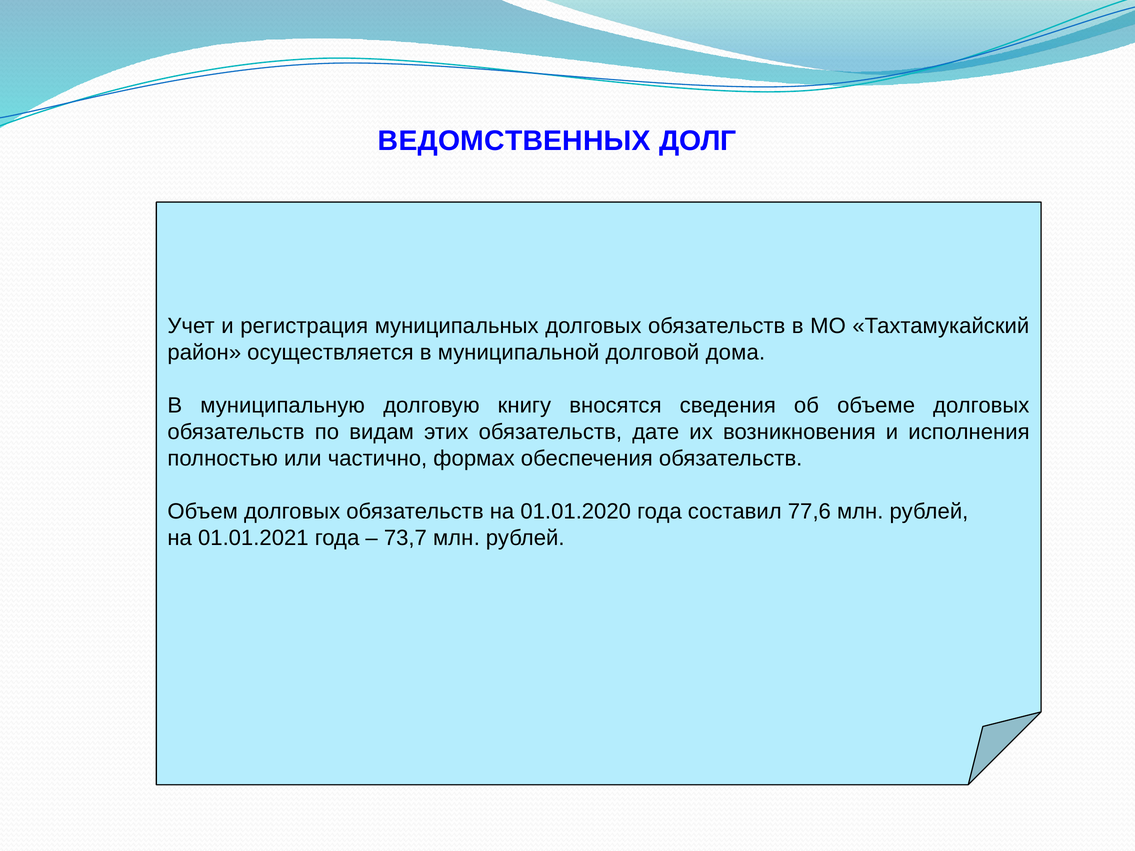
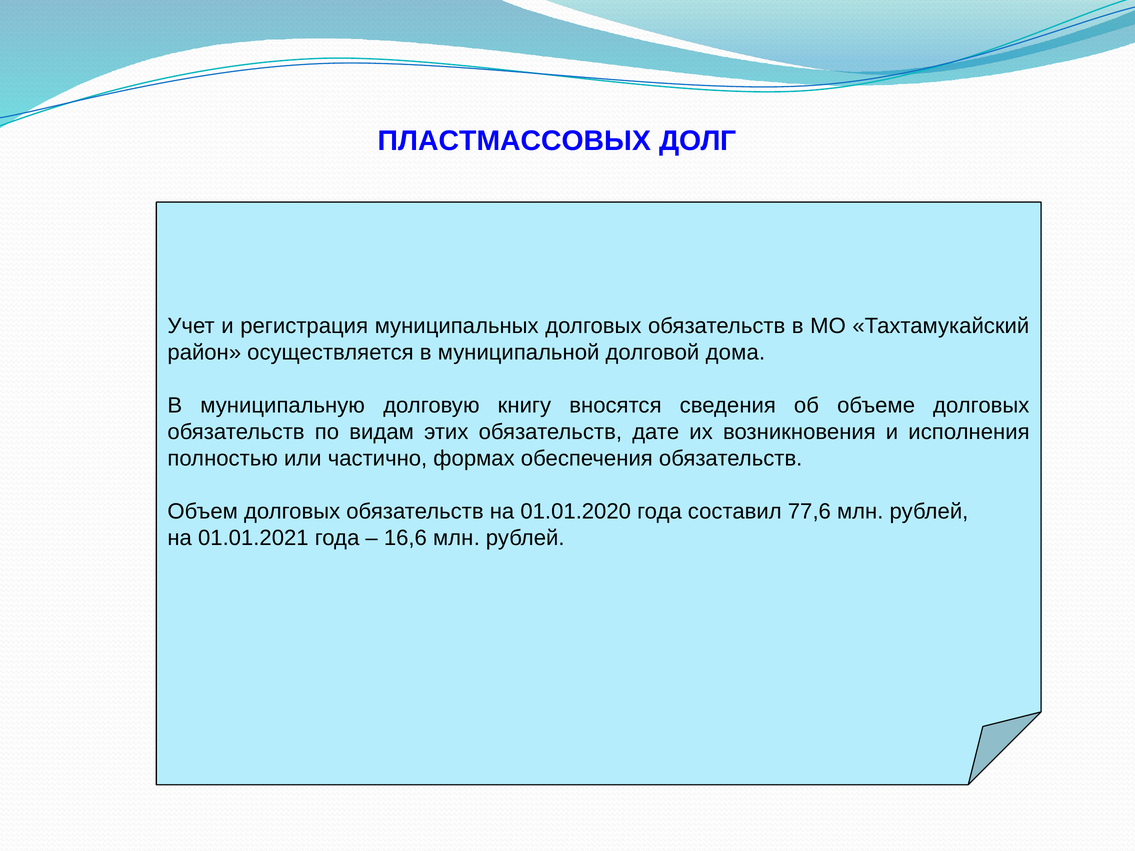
ВЕДОМСТВЕННЫХ: ВЕДОМСТВЕННЫХ -> ПЛАСТМАССОВЫХ (514, 141)
73,7: 73,7 -> 16,6 (405, 538)
